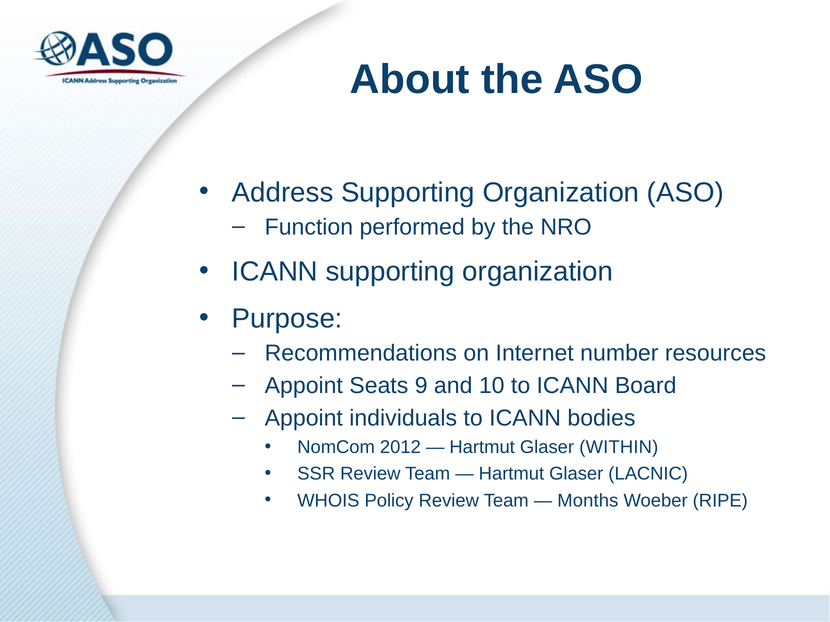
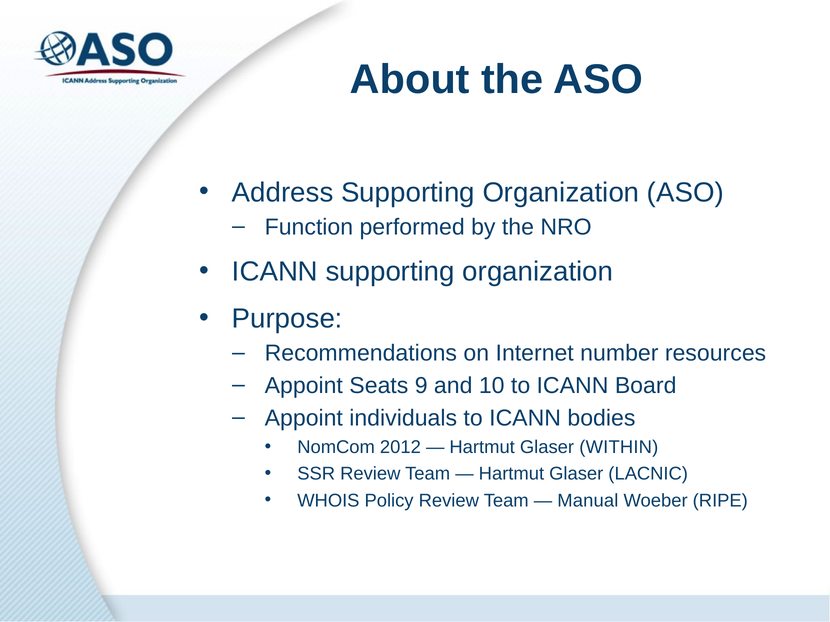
Months: Months -> Manual (588, 501)
